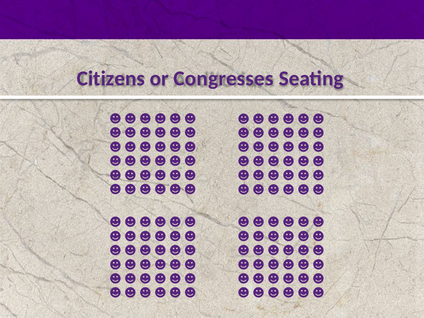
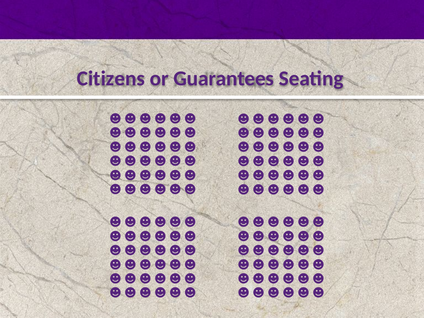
Congresses: Congresses -> Guarantees (224, 78)
